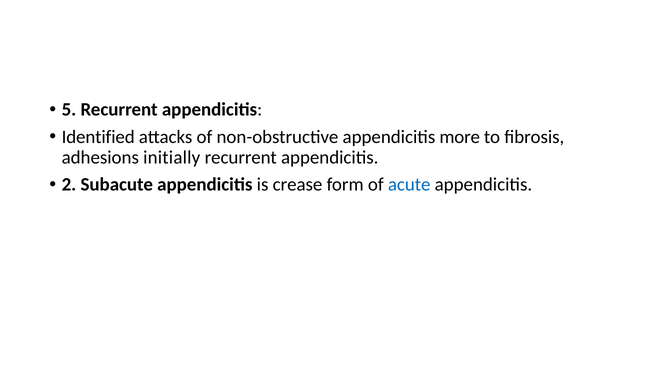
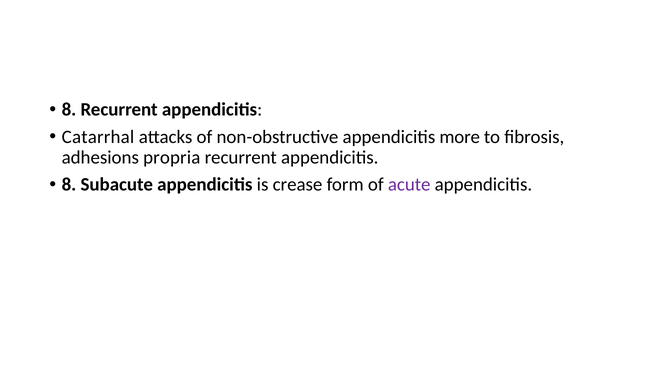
5: 5 -> 8 (69, 110)
Identified: Identified -> Catarrhal (98, 137)
initially: initially -> propria (172, 157)
2: 2 -> 8 (69, 185)
acute colour: blue -> purple (409, 185)
